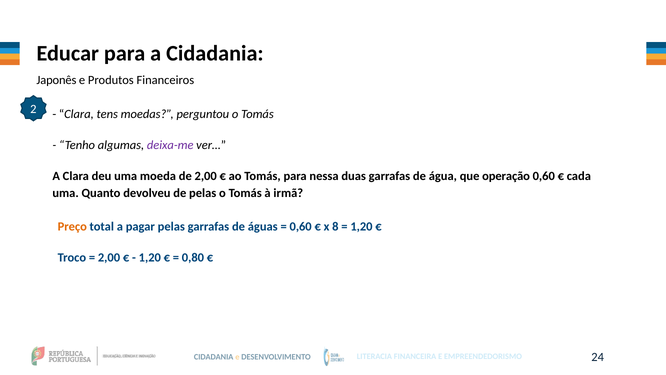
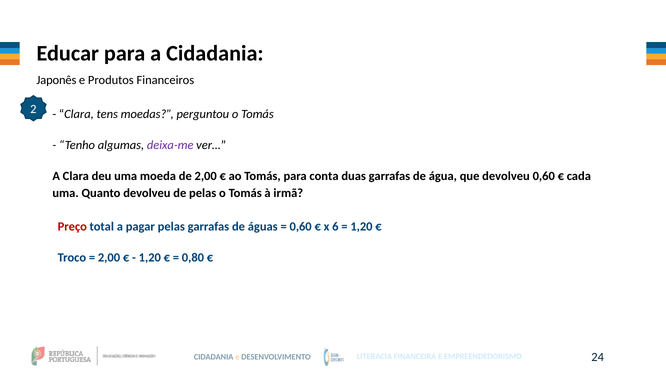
nessa: nessa -> conta (324, 176)
que operação: operação -> devolveu (506, 176)
Preço colour: orange -> red (72, 226)
8: 8 -> 6 (335, 226)
